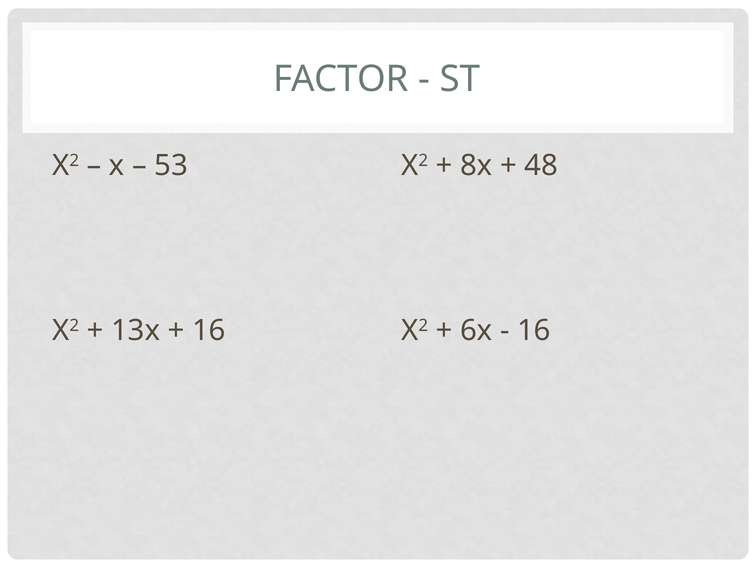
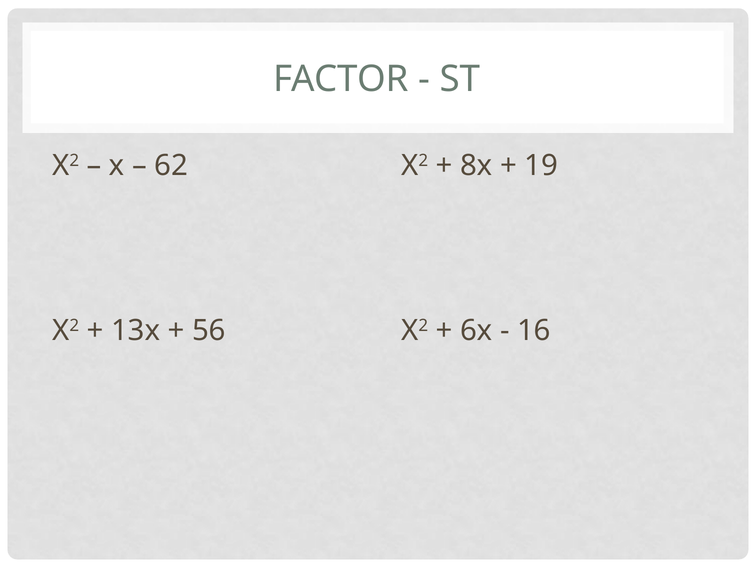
53: 53 -> 62 (171, 166)
48: 48 -> 19 (541, 166)
16: 16 -> 56 (209, 330)
